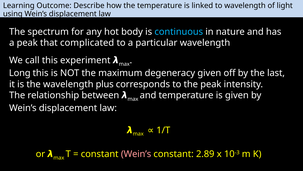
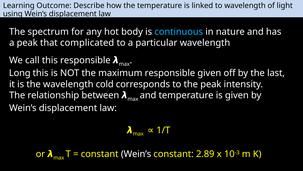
this experiment: experiment -> responsible (85, 60)
maximum degeneracy: degeneracy -> responsible (170, 73)
plus: plus -> cold (105, 84)
Wein’s colour: pink -> white (136, 154)
